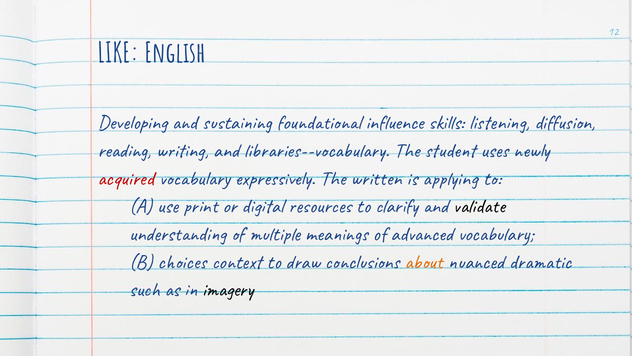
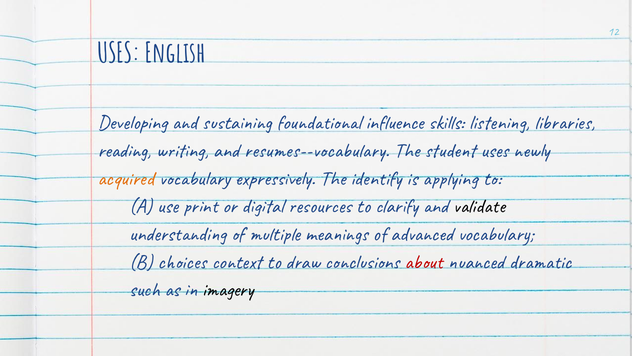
LIKE: LIKE -> USES (119, 53)
diffusion: diffusion -> libraries (565, 123)
libraries--vocabulary: libraries--vocabulary -> resumes--vocabulary (317, 150)
acquired colour: red -> orange (126, 178)
written: written -> identify (376, 178)
about colour: orange -> red (424, 262)
